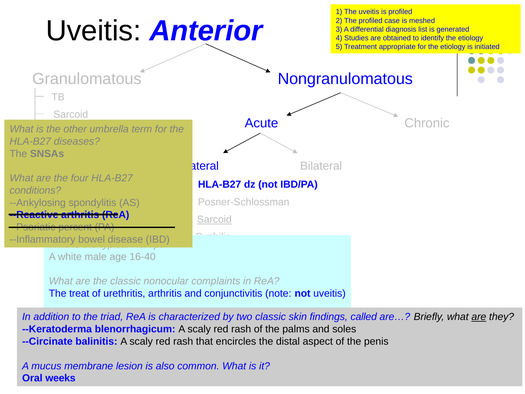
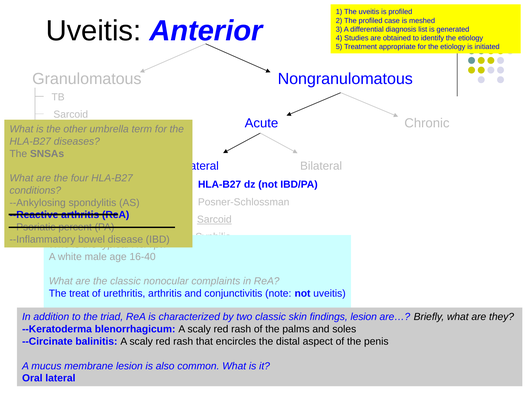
findings called: called -> lesion (364, 317)
are underline: present -> none (479, 317)
weeks: weeks -> lateral (60, 378)
